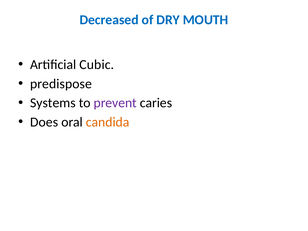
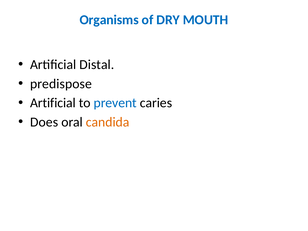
Decreased: Decreased -> Organisms (109, 20)
Cubic: Cubic -> Distal (97, 65)
Systems: Systems -> Artificial (53, 103)
prevent colour: purple -> blue (115, 103)
